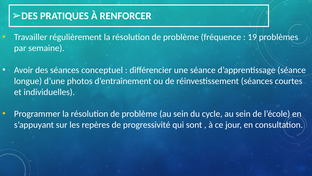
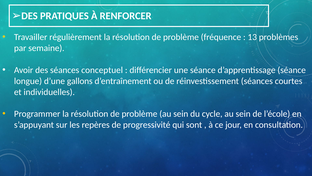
19: 19 -> 13 (252, 37)
photos: photos -> gallons (80, 81)
